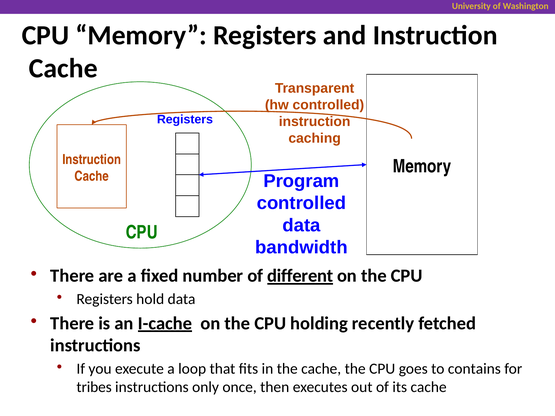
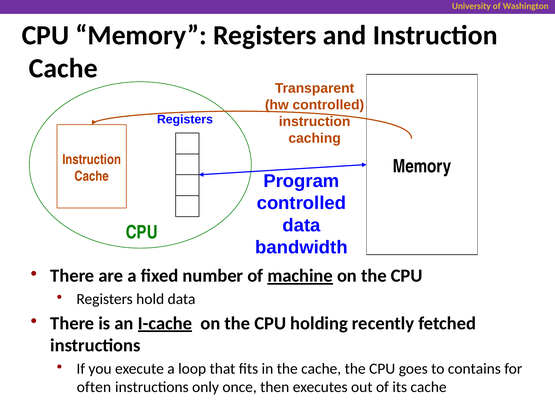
different: different -> machine (300, 276)
tribes: tribes -> often (94, 387)
